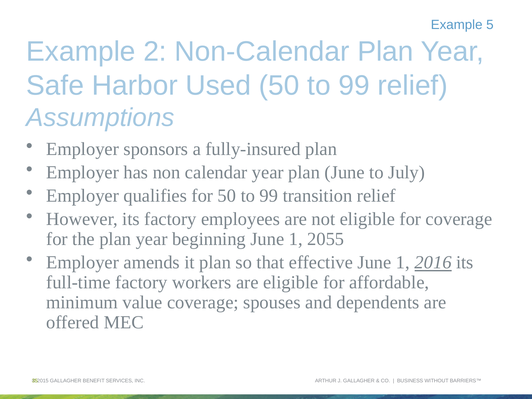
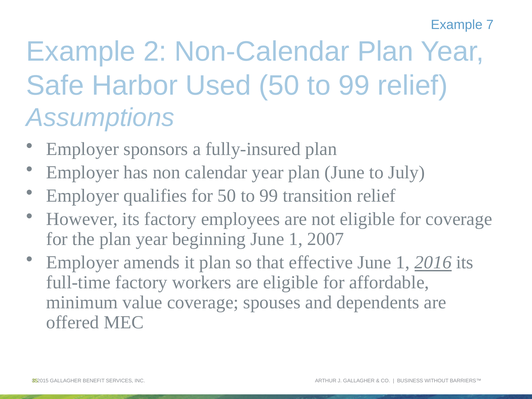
5: 5 -> 7 (490, 25)
2055: 2055 -> 2007 (326, 239)
